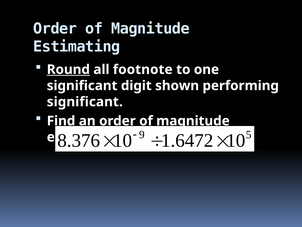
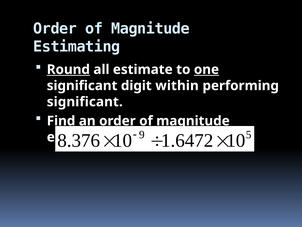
all footnote: footnote -> estimate (143, 69)
one underline: none -> present (206, 69)
shown: shown -> within (177, 85)
